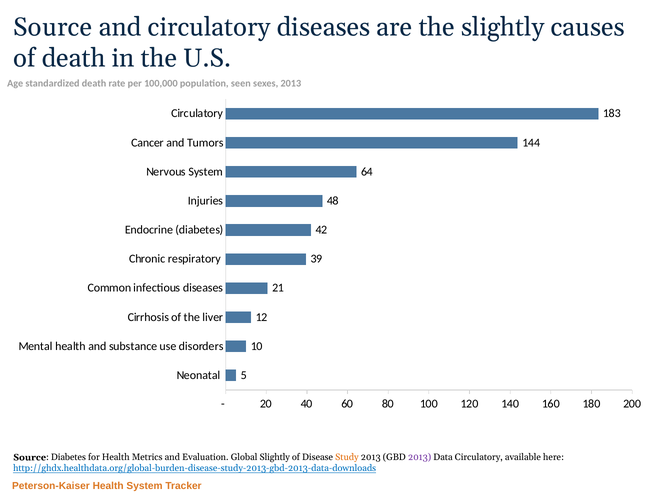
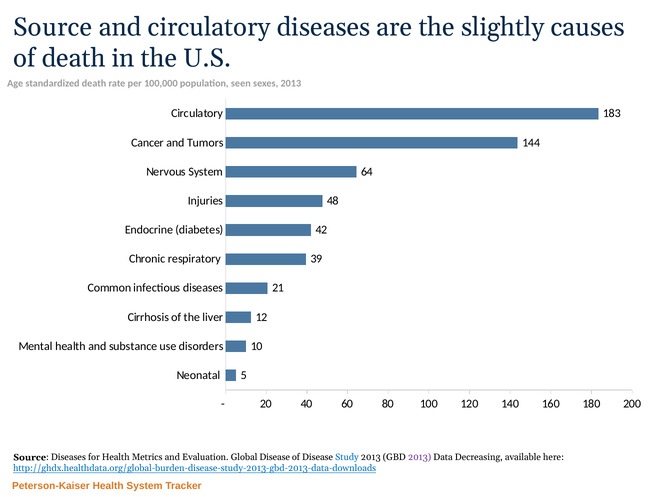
Source Diabetes: Diabetes -> Diseases (68, 458)
Global Slightly: Slightly -> Disease (275, 458)
Study colour: orange -> blue (347, 458)
Data Circulatory: Circulatory -> Decreasing (479, 458)
